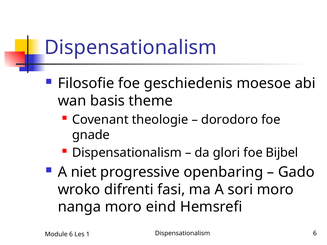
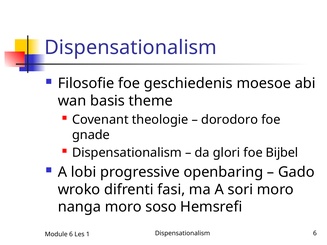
niet: niet -> lobi (84, 172)
eind: eind -> soso (161, 207)
